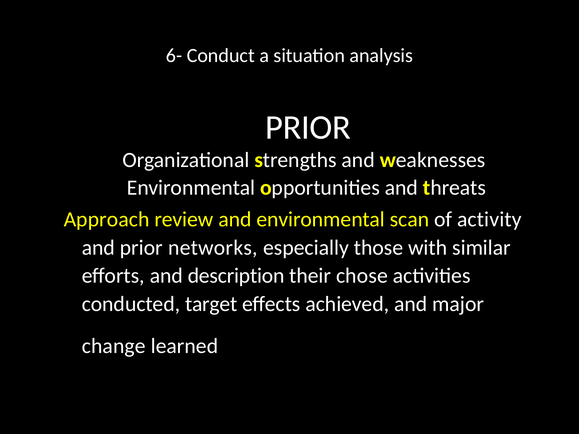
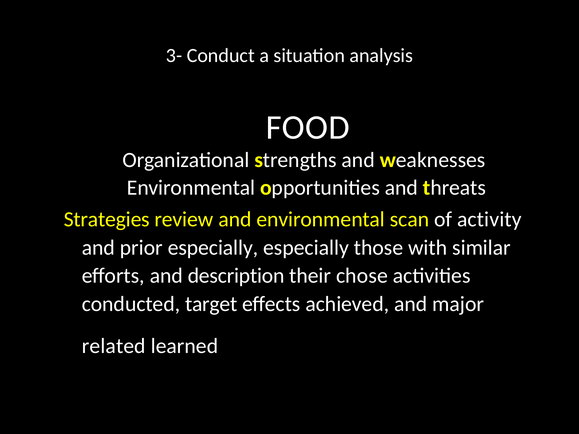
6-: 6- -> 3- (174, 55)
PRIOR: PRIOR -> FOOD (308, 127)
Approach: Approach -> Strategies (107, 220)
prior networks: networks -> especially (213, 248)
change: change -> related (114, 346)
